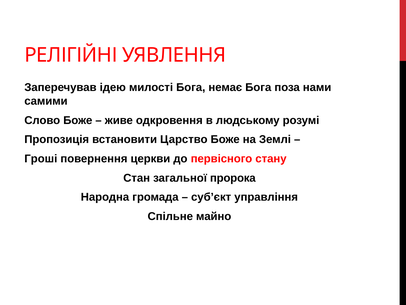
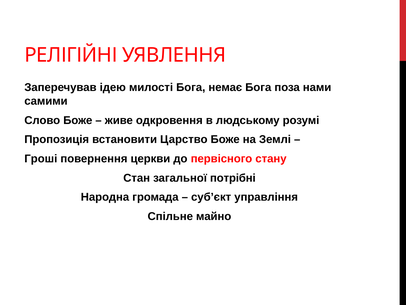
пророка: пророка -> потрібні (233, 178)
